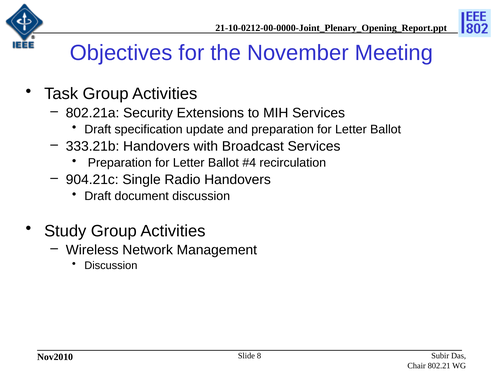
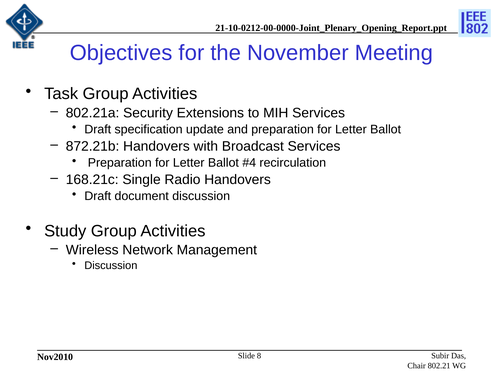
333.21b: 333.21b -> 872.21b (93, 146)
904.21c: 904.21c -> 168.21c (92, 180)
